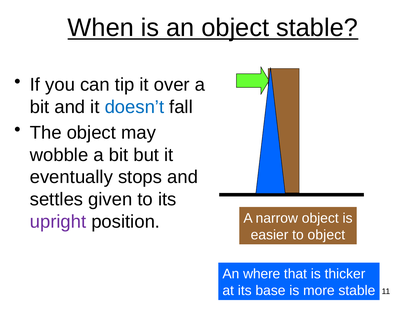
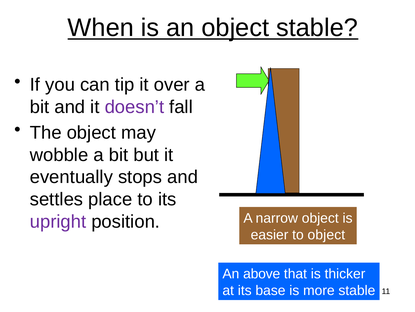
doesn’t colour: blue -> purple (134, 107)
given: given -> place (110, 199)
where: where -> above (262, 273)
